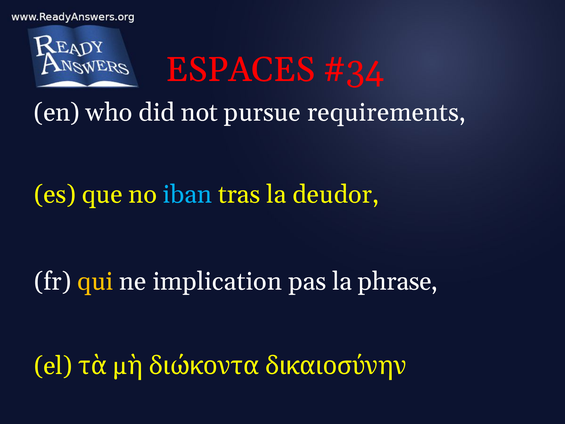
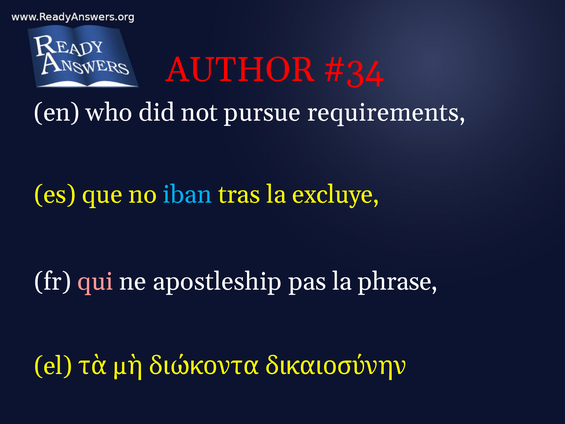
ESPACES: ESPACES -> AUTHOR (240, 70)
deudor: deudor -> excluye (336, 194)
qui colour: yellow -> pink (95, 282)
implication: implication -> apostleship (217, 282)
